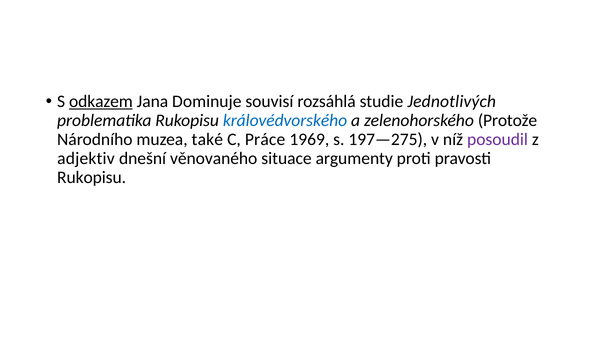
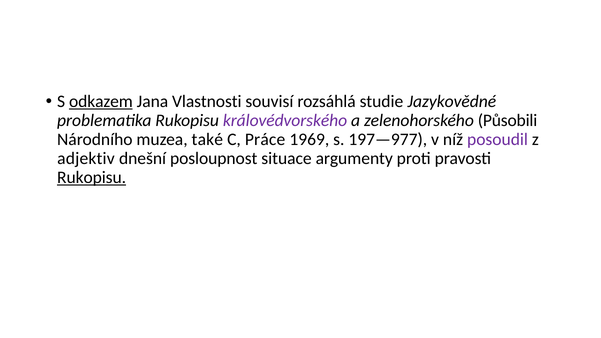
Dominuje: Dominuje -> Vlastnosti (207, 102)
Jednotlivých: Jednotlivých -> Jazykovědné (452, 102)
královédvorského colour: blue -> purple (285, 121)
Protože: Protože -> Působili (508, 121)
197—275: 197—275 -> 197—977 (388, 139)
věnovaného: věnovaného -> posloupnost (214, 158)
Rukopisu underline: none -> present (92, 177)
